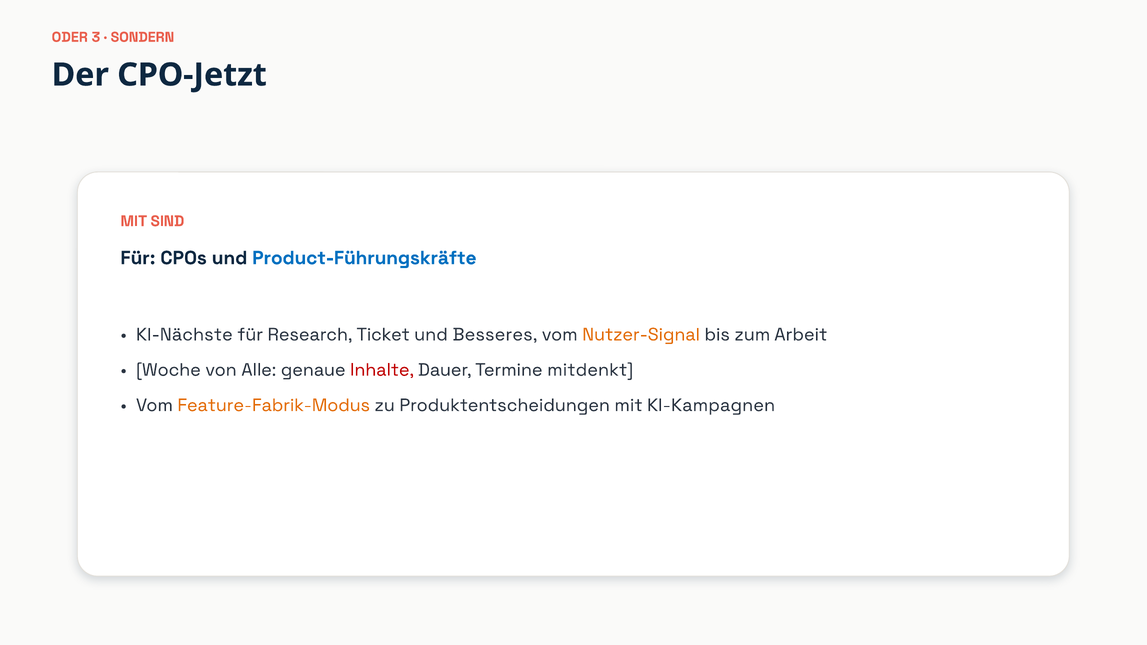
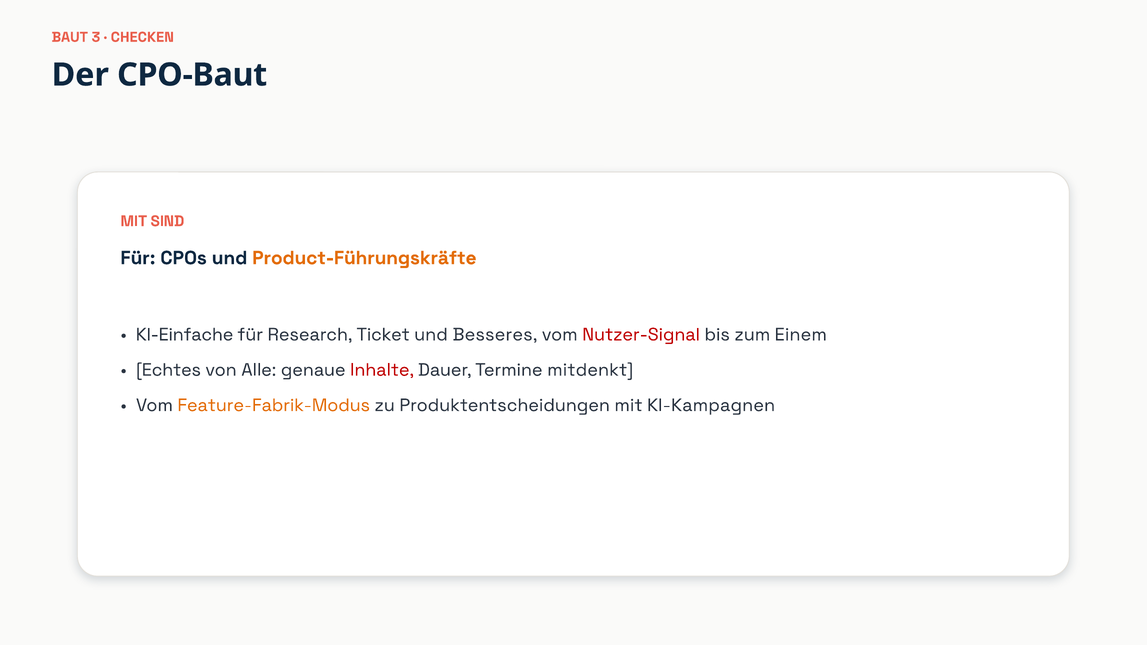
ODER: ODER -> BAUT (70, 37)
SONDERN: SONDERN -> CHECKEN (142, 37)
CPO-Jetzt: CPO-Jetzt -> CPO-Baut (192, 75)
Product-Führungskräfte colour: blue -> orange (364, 258)
KI-Nächste: KI-Nächste -> KI-Einfache (185, 335)
Nutzer-Signal colour: orange -> red (641, 335)
Arbeit: Arbeit -> Einem (801, 335)
Woche: Woche -> Echtes (168, 370)
